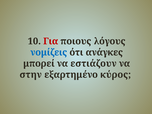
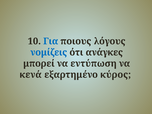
Για colour: red -> blue (51, 41)
εστιάζουν: εστιάζουν -> εντύπωση (93, 64)
στην: στην -> κενά (31, 75)
